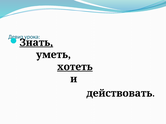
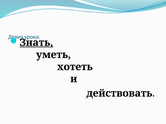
хотеть underline: present -> none (75, 67)
